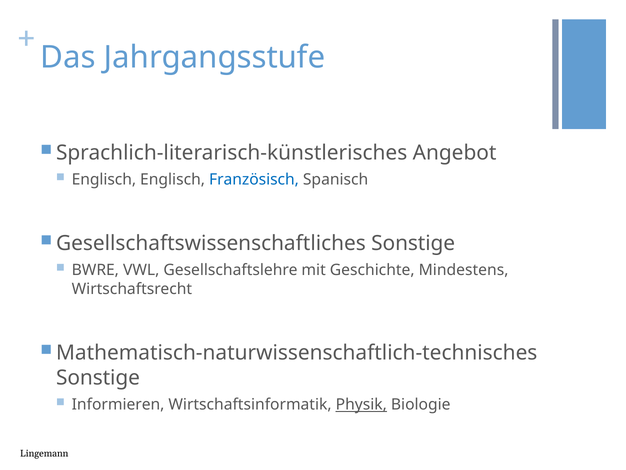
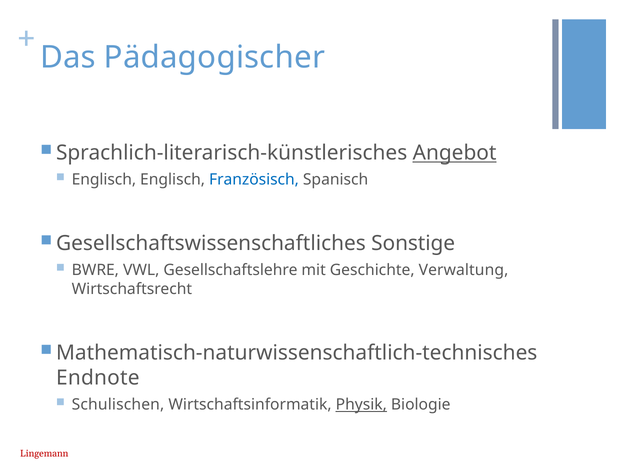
Jahrgangsstufe: Jahrgangsstufe -> Pädagogischer (214, 57)
Angebot underline: none -> present (455, 153)
Mindestens: Mindestens -> Verwaltung (464, 270)
Sonstige: Sonstige -> Endnote (98, 377)
Informieren: Informieren -> Schulischen (118, 404)
Lingemann colour: black -> red (44, 453)
